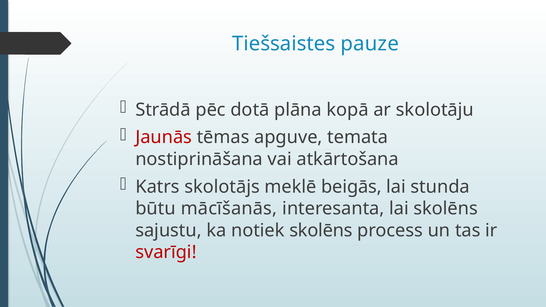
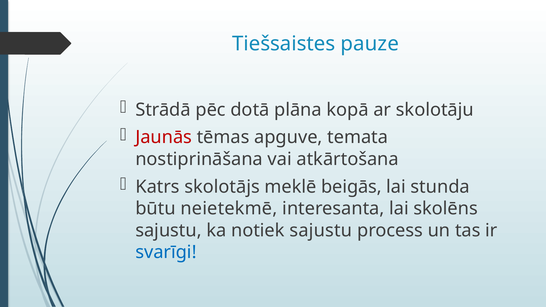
mācīšanās: mācīšanās -> neietekmē (229, 209)
notiek skolēns: skolēns -> sajustu (321, 231)
svarīgi colour: red -> blue (166, 252)
